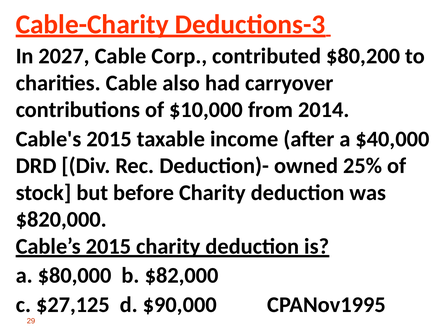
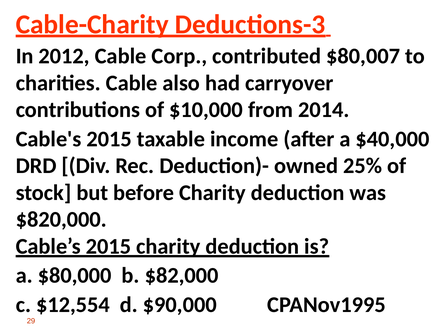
2027: 2027 -> 2012 (64, 56)
$80,200: $80,200 -> $80,007 (363, 56)
$27,125: $27,125 -> $12,554 (73, 305)
